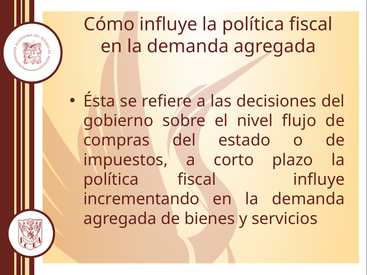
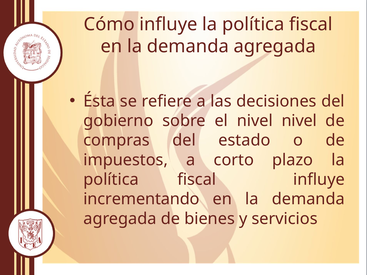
nivel flujo: flujo -> nivel (299, 121)
